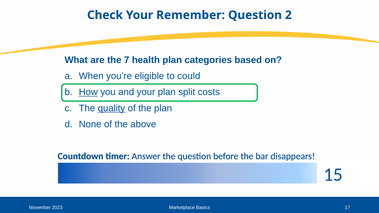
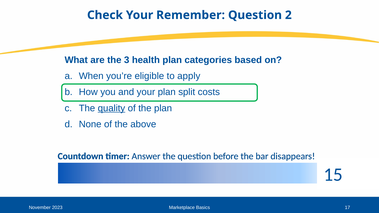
7: 7 -> 3 (127, 60)
could: could -> apply (189, 76)
How underline: present -> none (88, 92)
